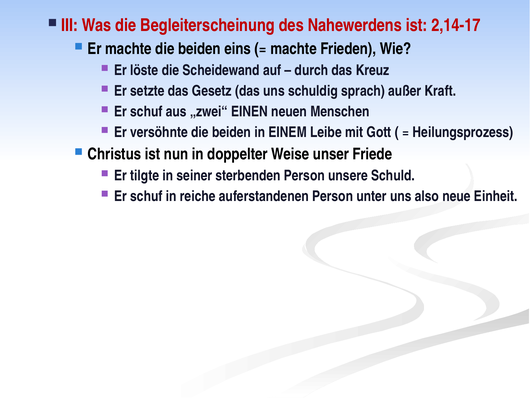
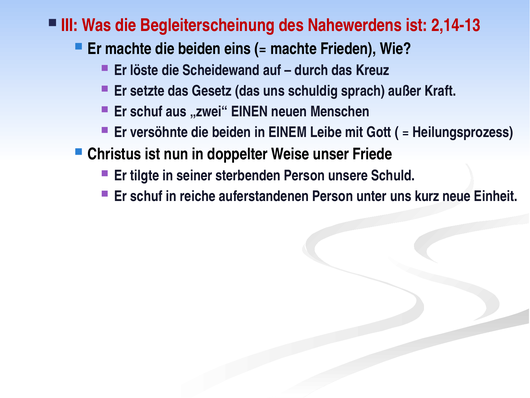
2,14-17: 2,14-17 -> 2,14-13 (456, 25)
also: also -> kurz (427, 196)
